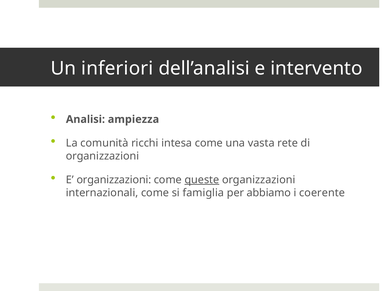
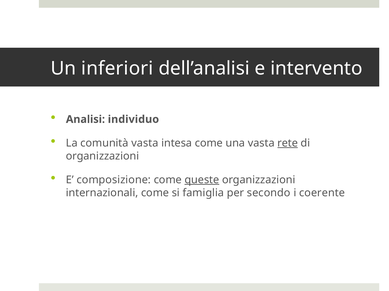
ampiezza: ampiezza -> individuo (133, 120)
comunità ricchi: ricchi -> vasta (145, 143)
rete underline: none -> present (288, 143)
E organizzazioni: organizzazioni -> composizione (114, 180)
abbiamo: abbiamo -> secondo (269, 193)
